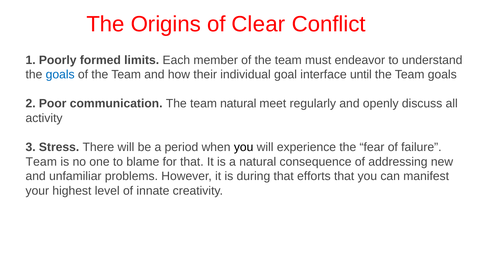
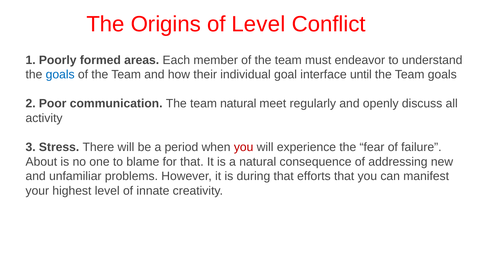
of Clear: Clear -> Level (258, 24)
limits: limits -> areas (142, 60)
you colour: black -> red (244, 147)
Team: Team -> About (41, 162)
